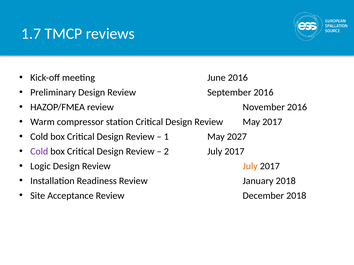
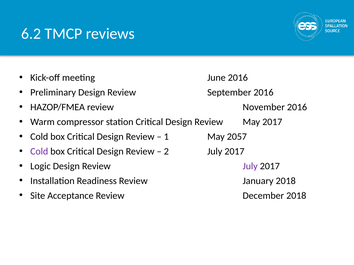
1.7: 1.7 -> 6.2 (31, 34)
2027: 2027 -> 2057 (237, 137)
July colour: orange -> purple (250, 166)
